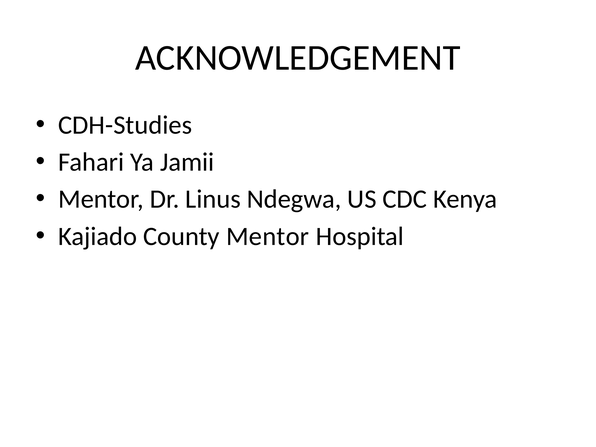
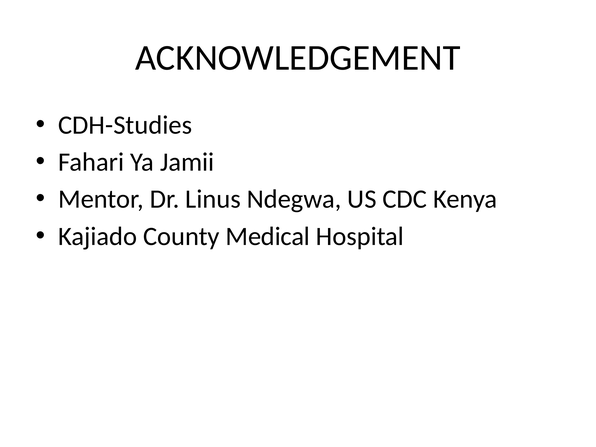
County Mentor: Mentor -> Medical (268, 236)
